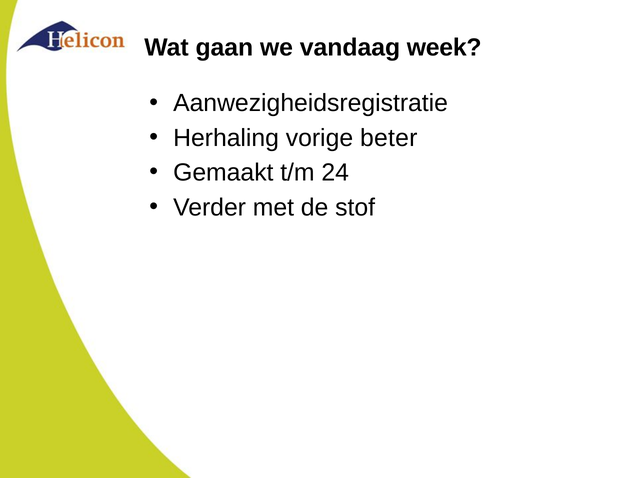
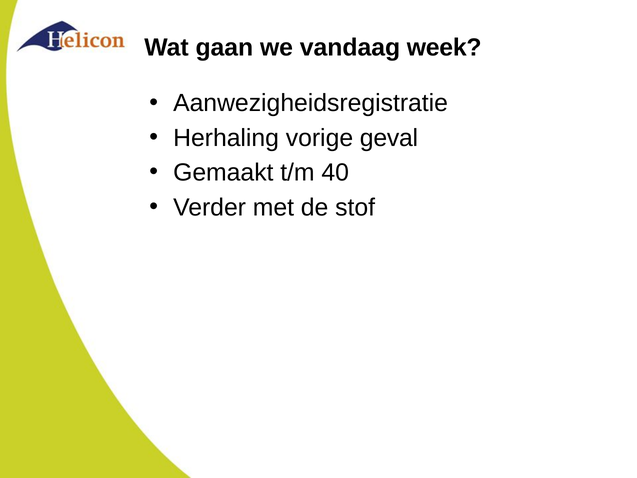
beter: beter -> geval (389, 138)
24: 24 -> 40 (335, 173)
